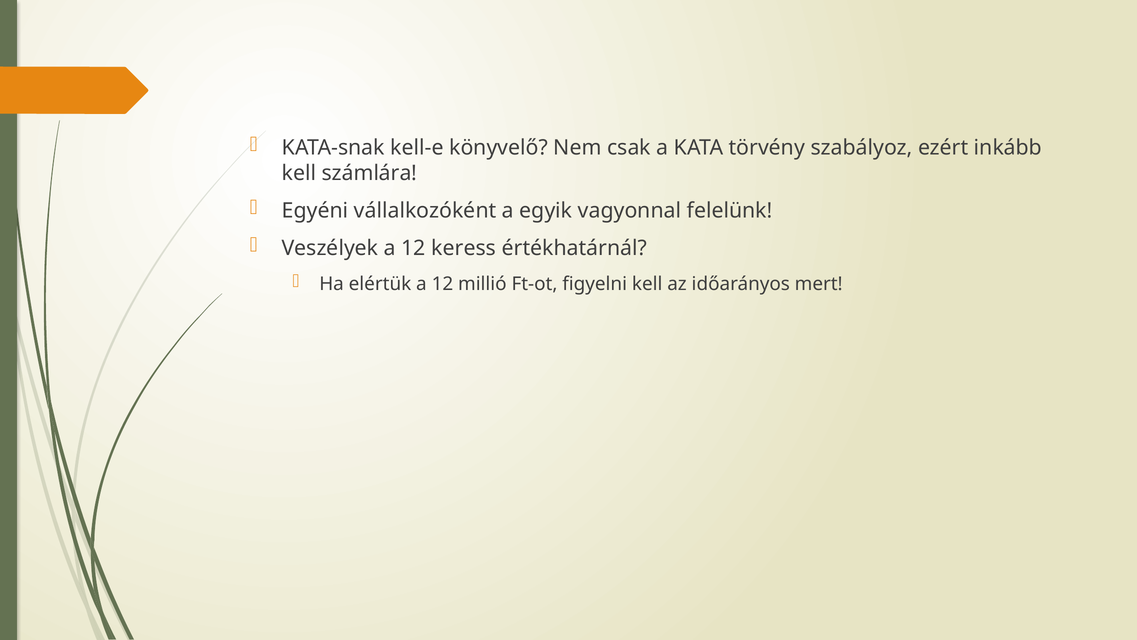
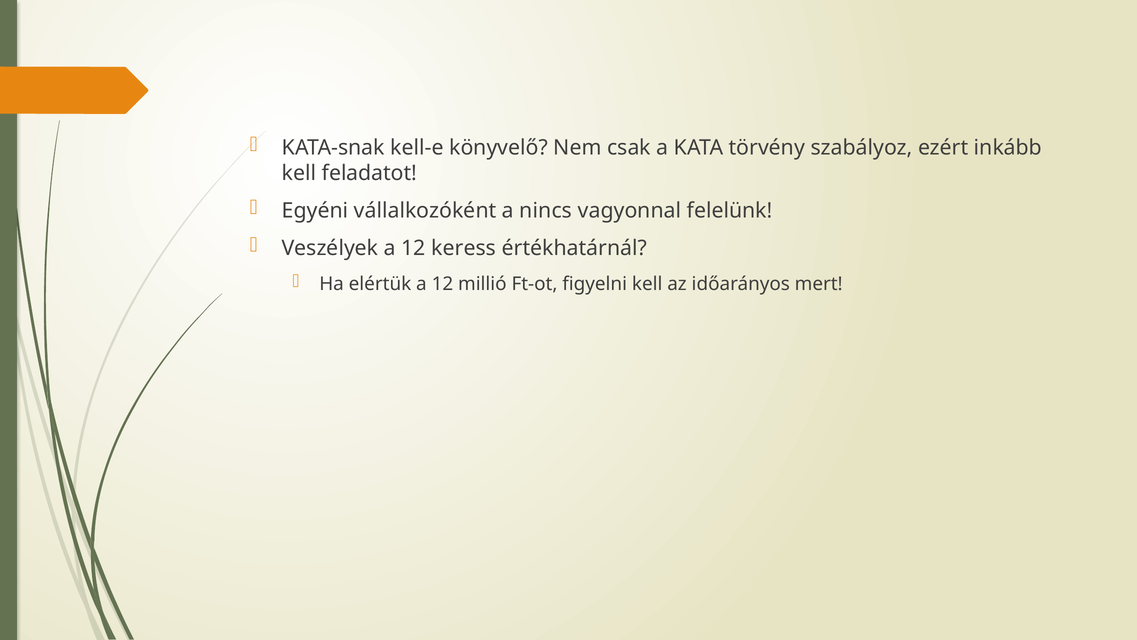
számlára: számlára -> feladatot (369, 173)
egyik: egyik -> nincs (546, 211)
